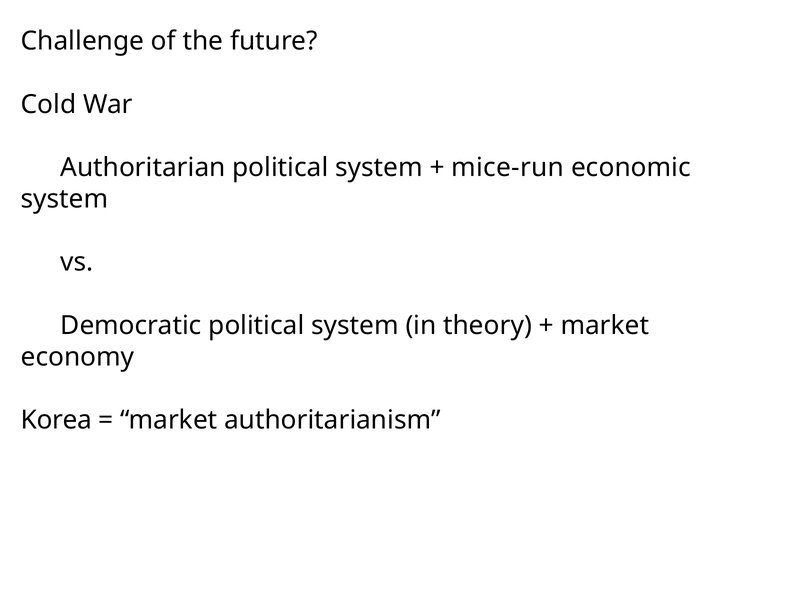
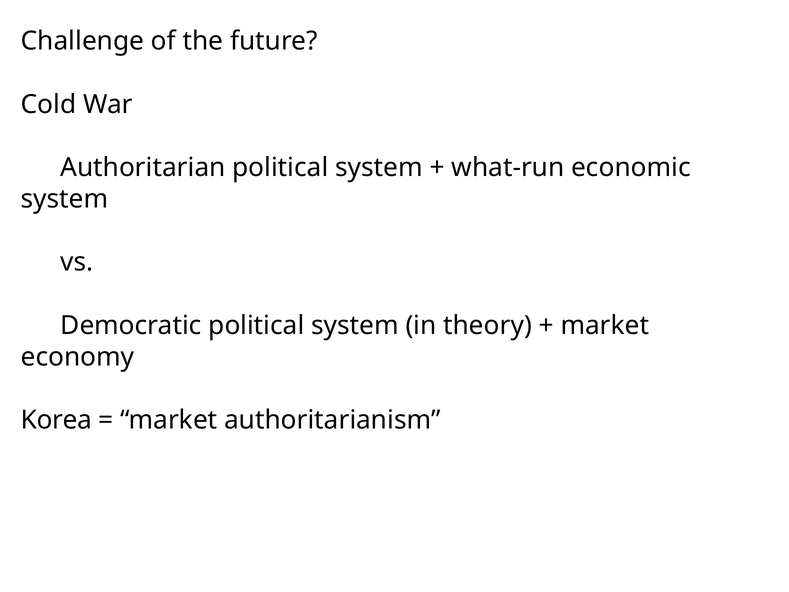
mice-run: mice-run -> what-run (508, 167)
